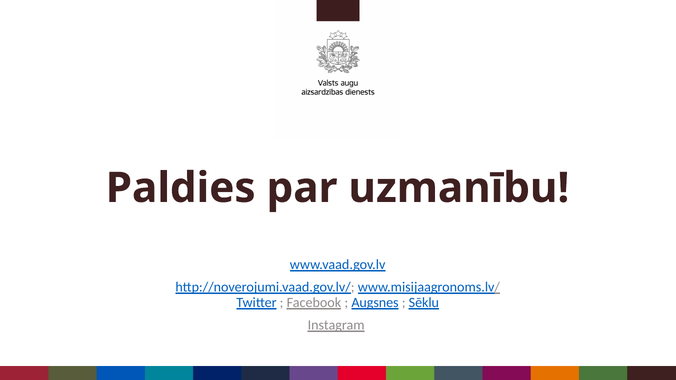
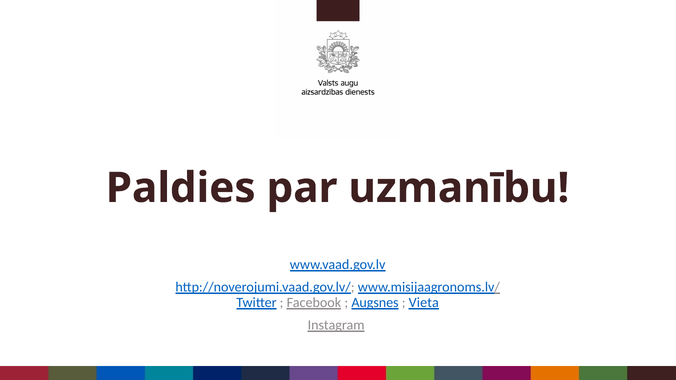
Sēklu: Sēklu -> Vieta (424, 303)
